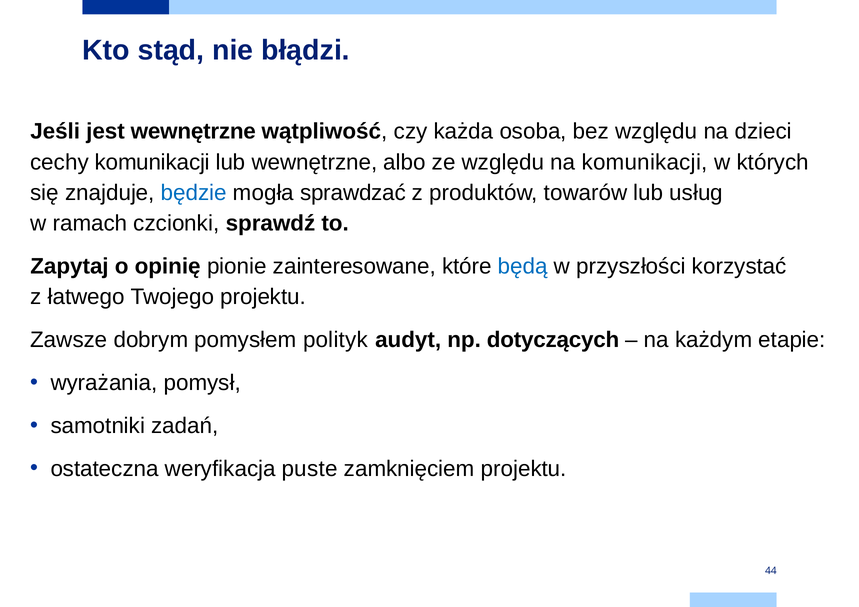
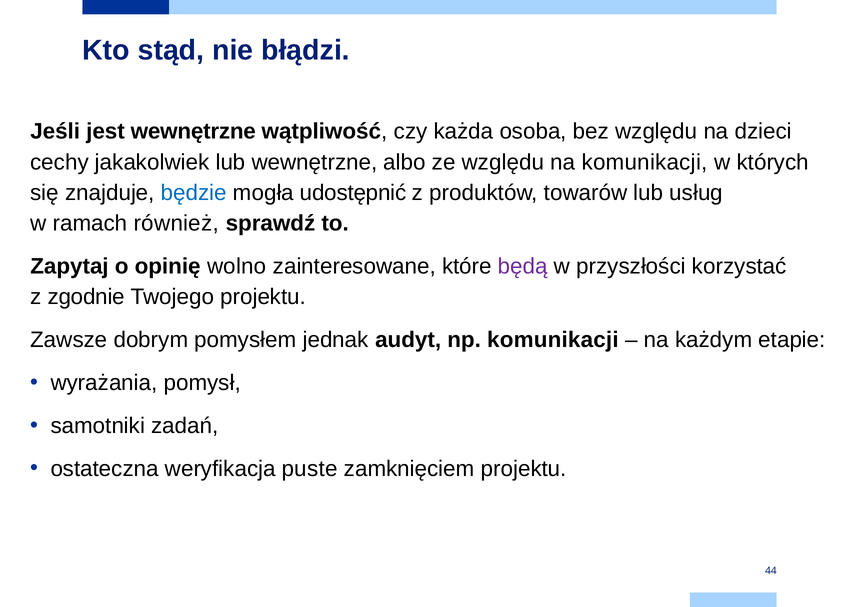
cechy komunikacji: komunikacji -> jakakolwiek (152, 162)
sprawdzać: sprawdzać -> udostępnić (353, 193)
czcionki: czcionki -> również (176, 224)
pionie: pionie -> wolno (237, 267)
będą colour: blue -> purple (523, 267)
łatwego: łatwego -> zgodnie (86, 297)
polityk: polityk -> jednak (336, 340)
np dotyczących: dotyczących -> komunikacji (553, 340)
